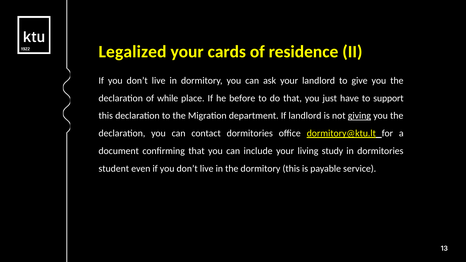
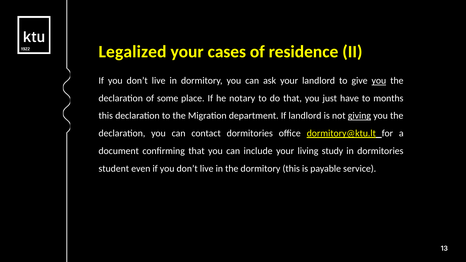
cards: cards -> cases (227, 52)
you underline: none -> present (379, 81)
while: while -> some (168, 98)
before: before -> notary (242, 98)
support: support -> months (388, 98)
